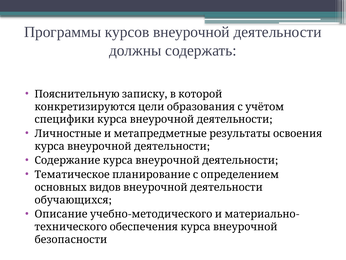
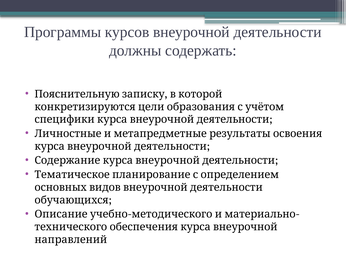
безопасности: безопасности -> направлений (71, 239)
